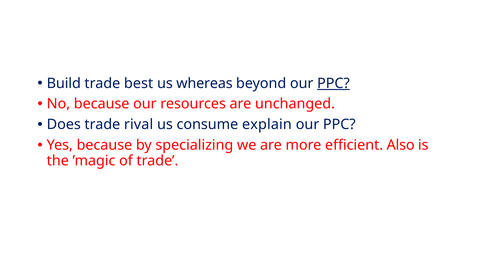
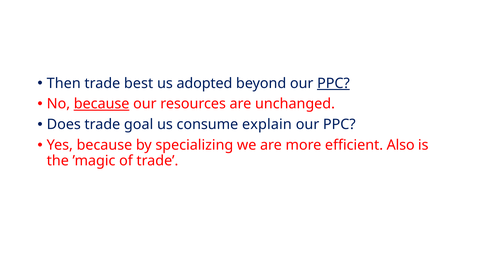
Build: Build -> Then (64, 83)
whereas: whereas -> adopted (204, 83)
because underline: none -> present (102, 104)
rival: rival -> goal (139, 124)
